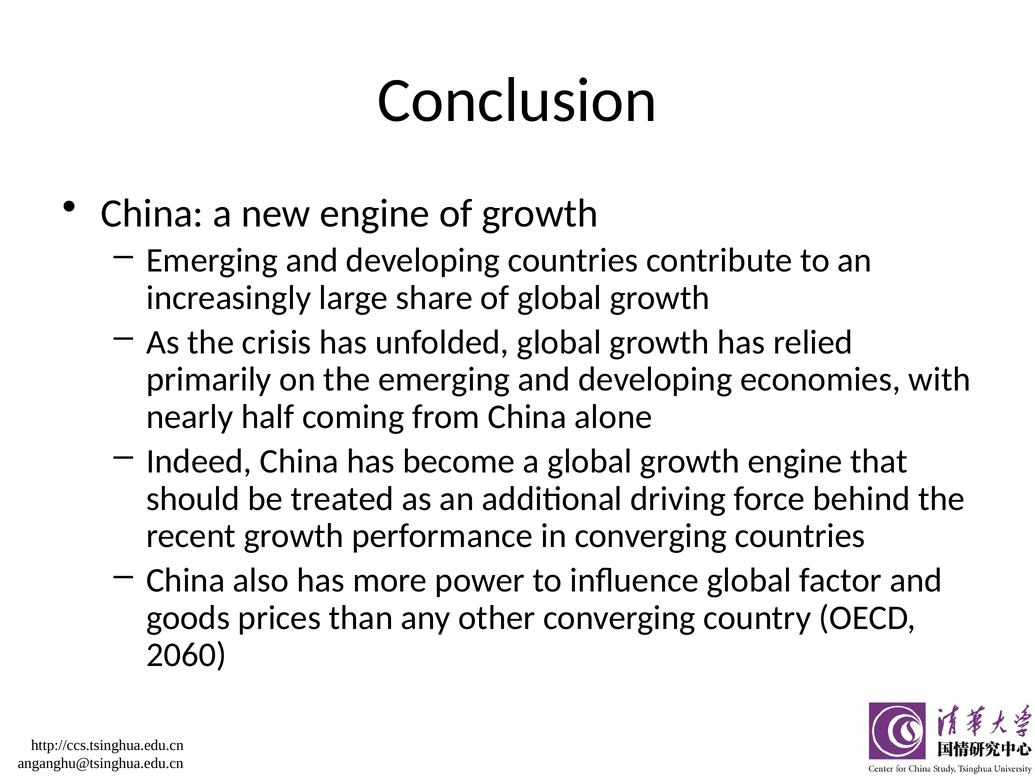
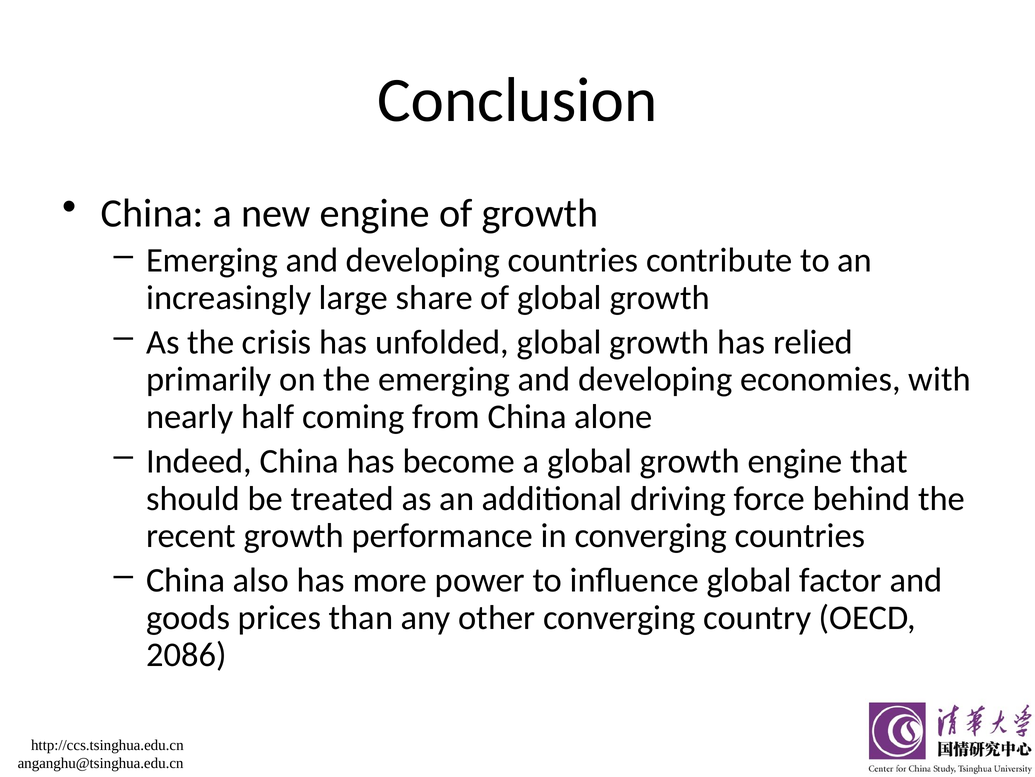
2060: 2060 -> 2086 (186, 654)
